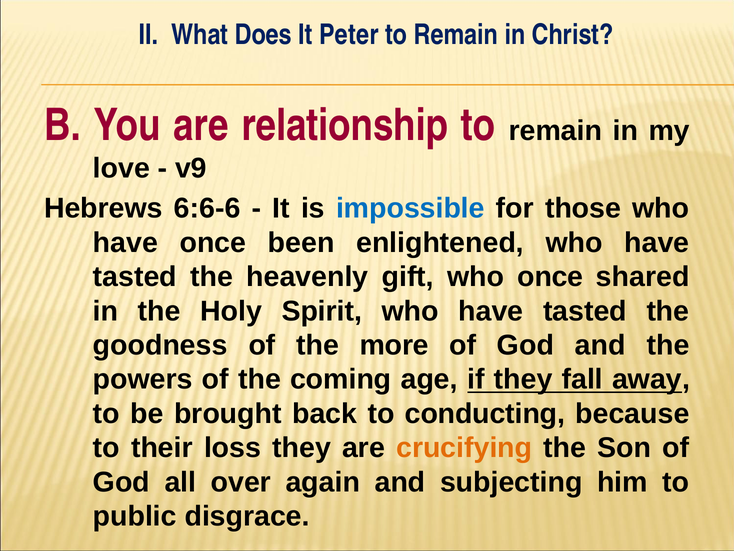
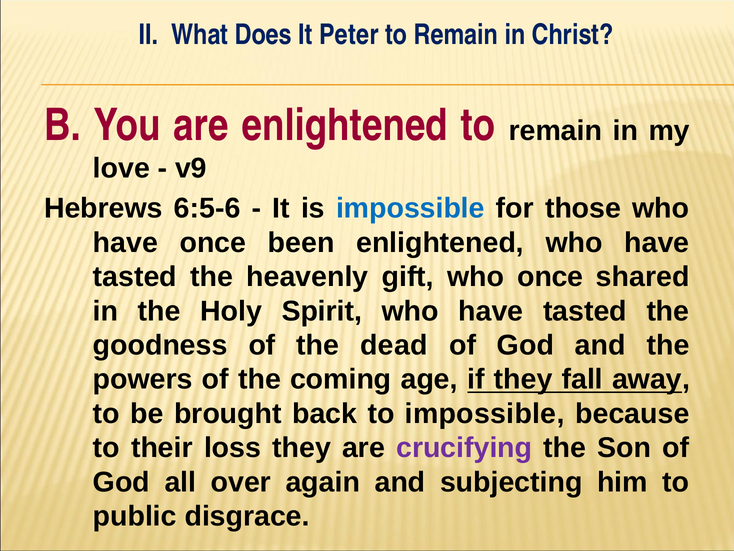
are relationship: relationship -> enlightened (345, 126)
6:6-6: 6:6-6 -> 6:5-6 (207, 208)
more: more -> dead (394, 345)
to conducting: conducting -> impossible (485, 413)
crucifying colour: orange -> purple (464, 448)
